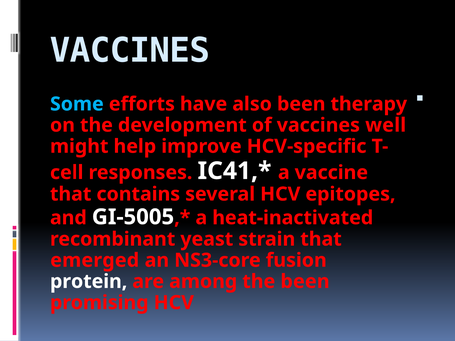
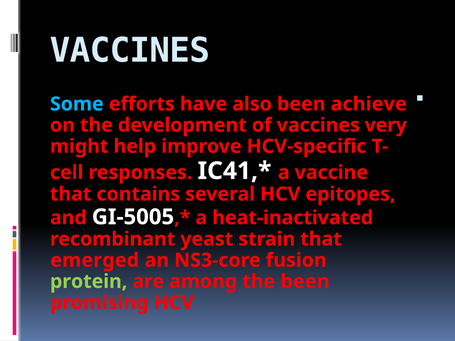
therapy: therapy -> achieve (369, 104)
well: well -> very (386, 125)
protein colour: white -> light green (89, 282)
